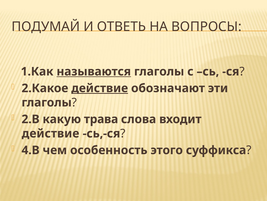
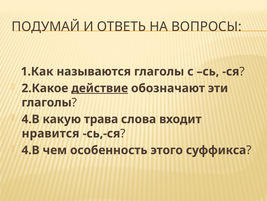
называются underline: present -> none (94, 71)
2.В: 2.В -> 4.В (31, 119)
действие: действие -> нравится (51, 133)
